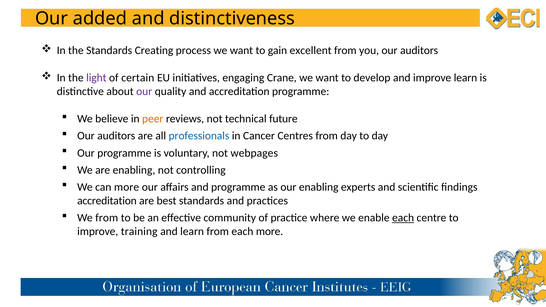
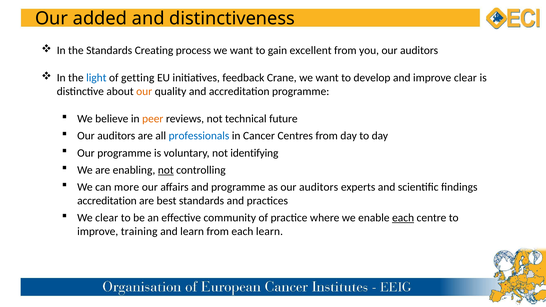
light colour: purple -> blue (96, 78)
certain: certain -> getting (138, 78)
engaging: engaging -> feedback (243, 78)
improve learn: learn -> clear (465, 78)
our colour: purple -> orange (144, 92)
webpages: webpages -> identifying (254, 153)
not underline: none -> present (166, 170)
as our enabling: enabling -> auditors (319, 187)
We from: from -> clear (107, 218)
each more: more -> learn (269, 232)
